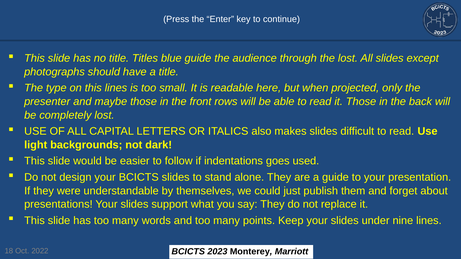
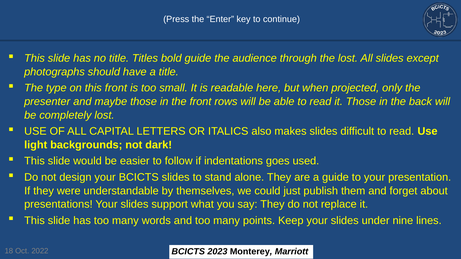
blue: blue -> bold (171, 58)
this lines: lines -> front (116, 88)
